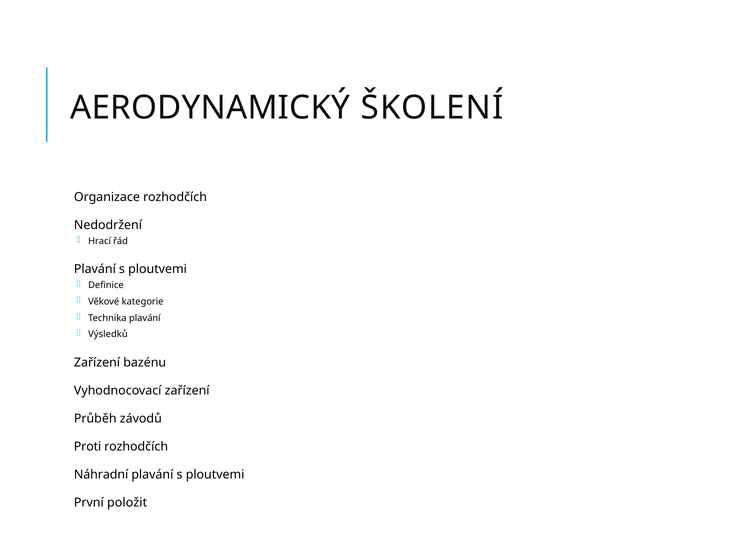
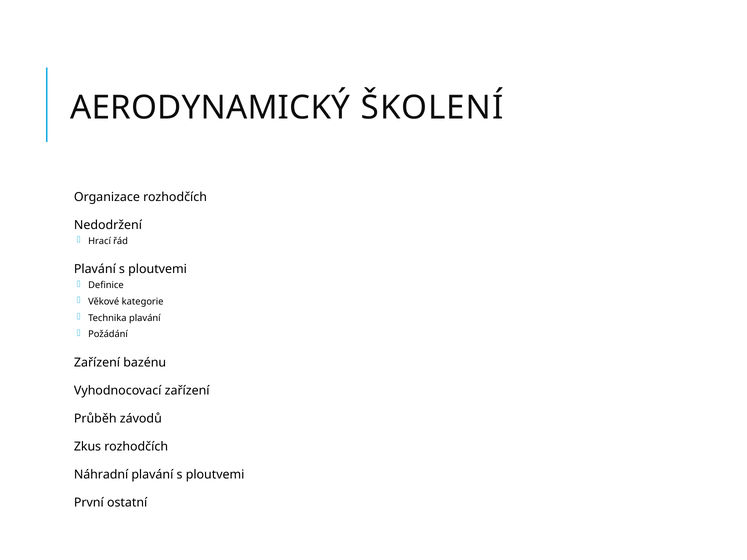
Výsledků: Výsledků -> Požádání (108, 334)
Proti: Proti -> Zkus (88, 447)
položit: položit -> ostatní (127, 503)
